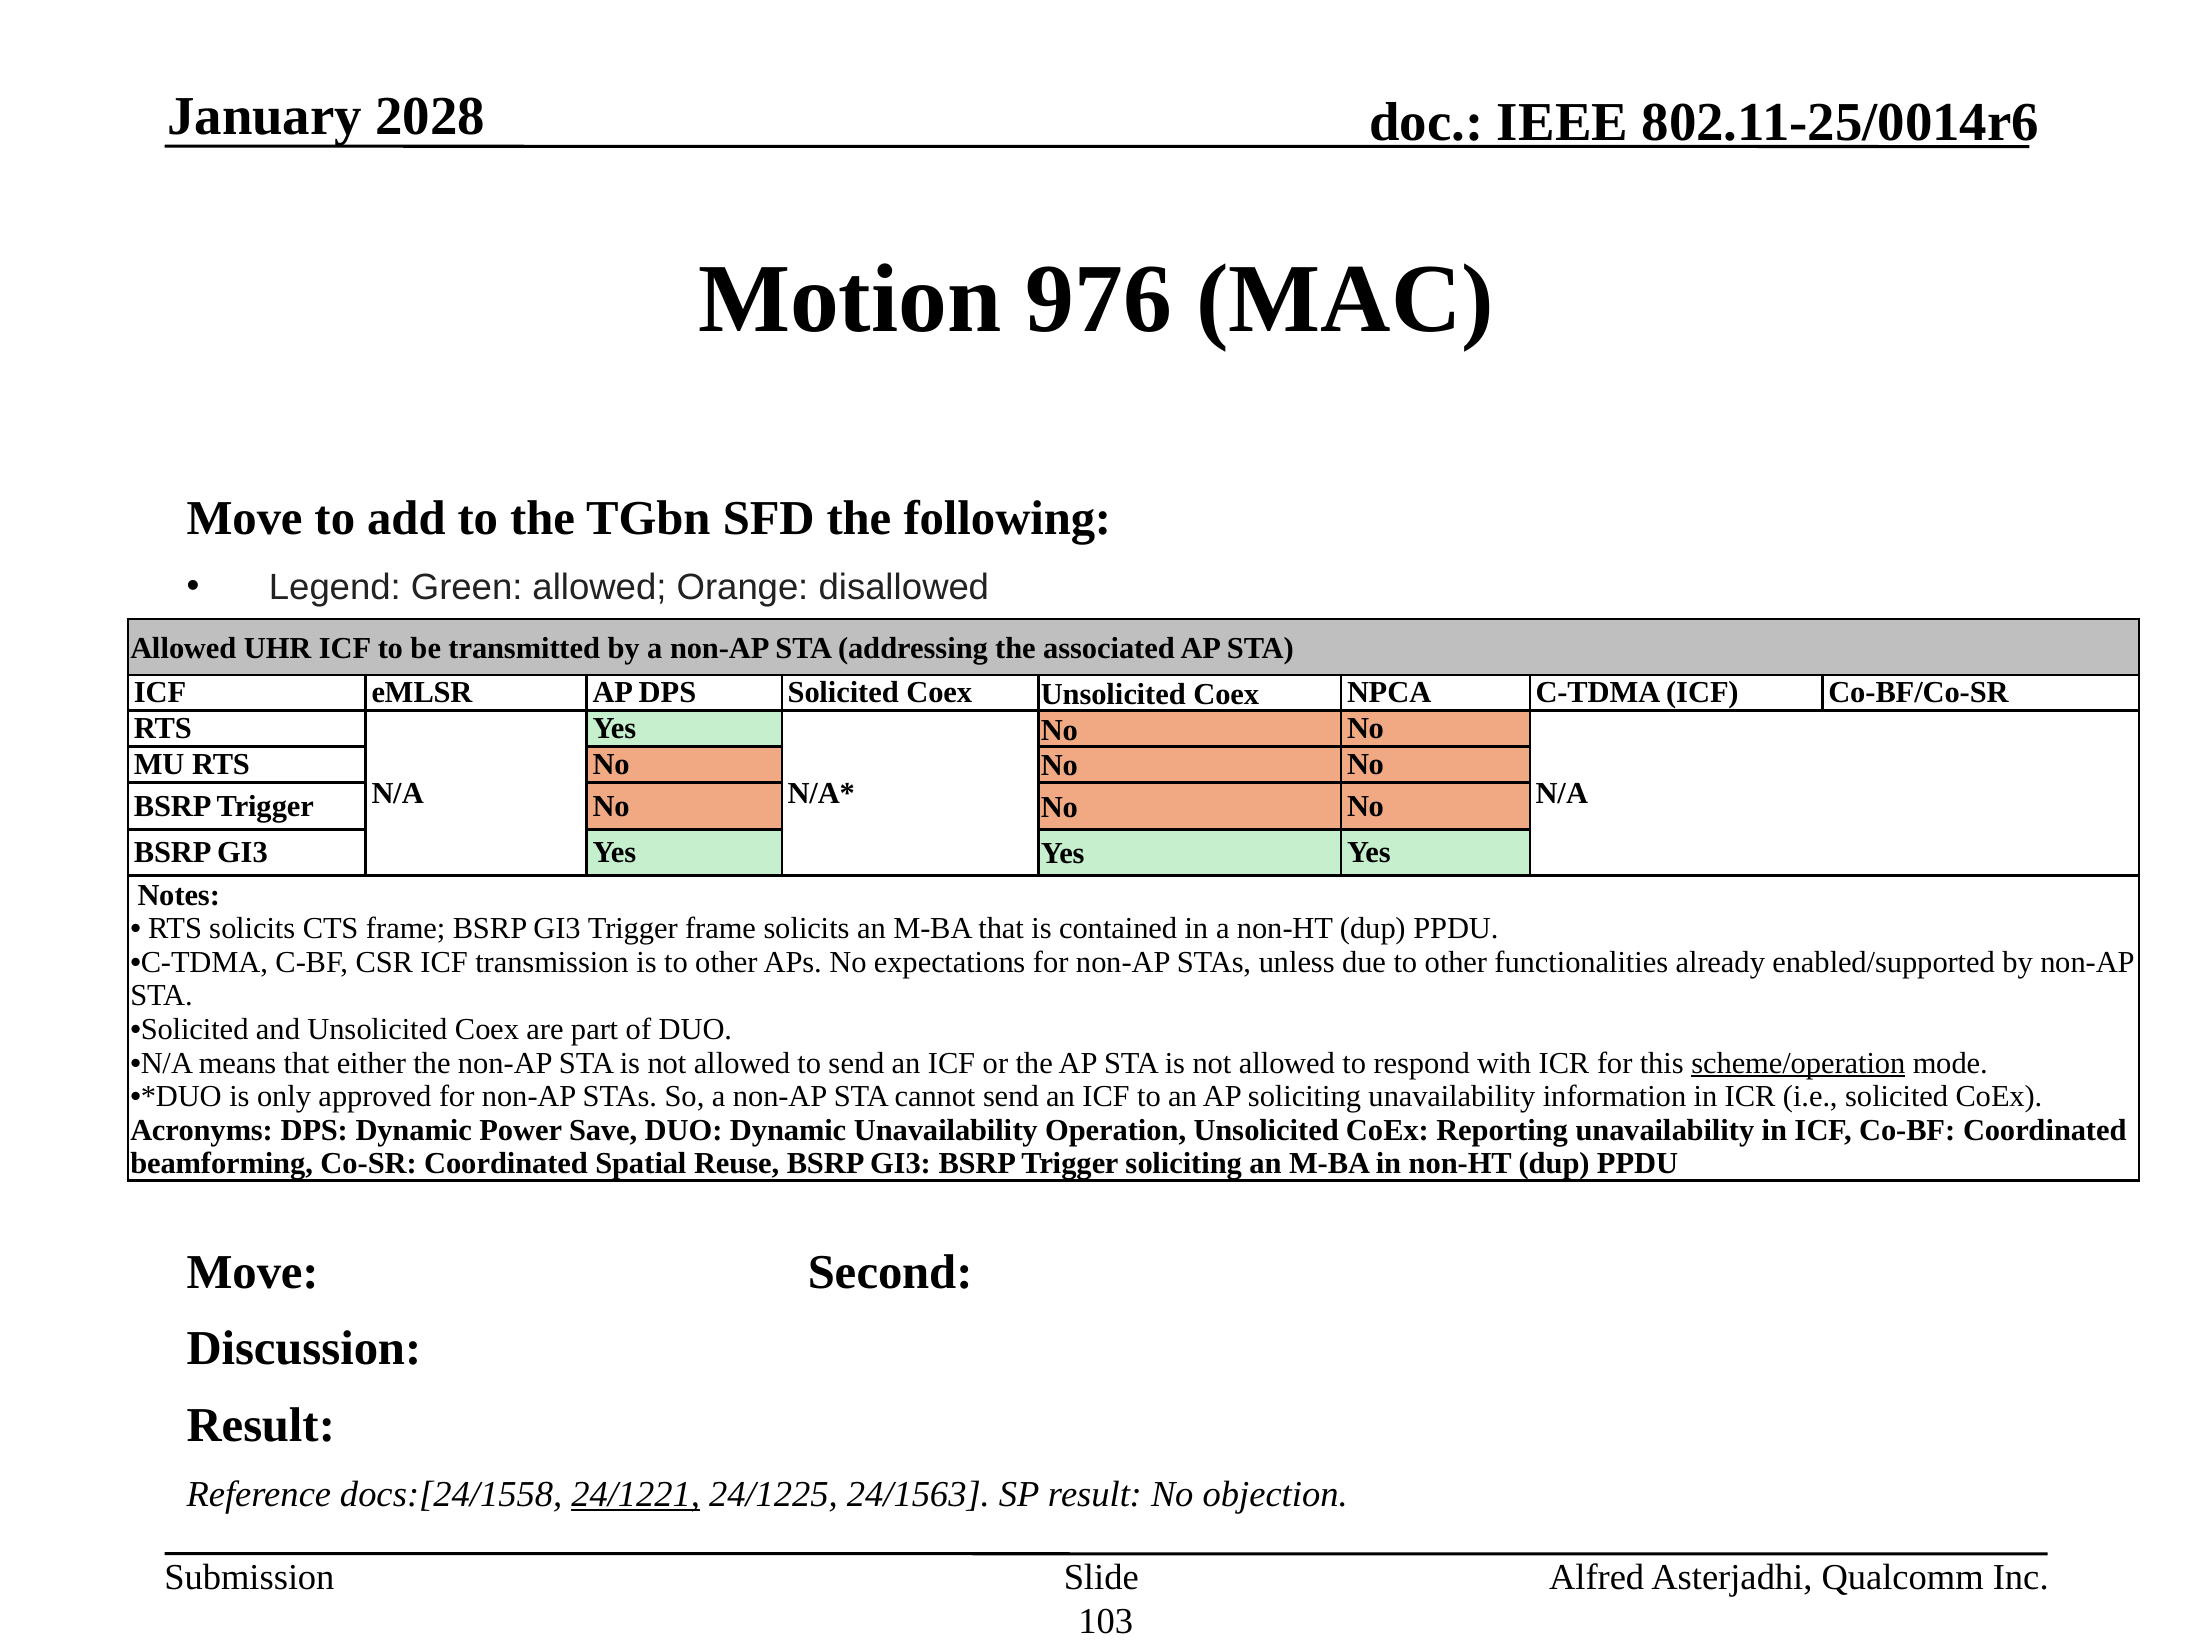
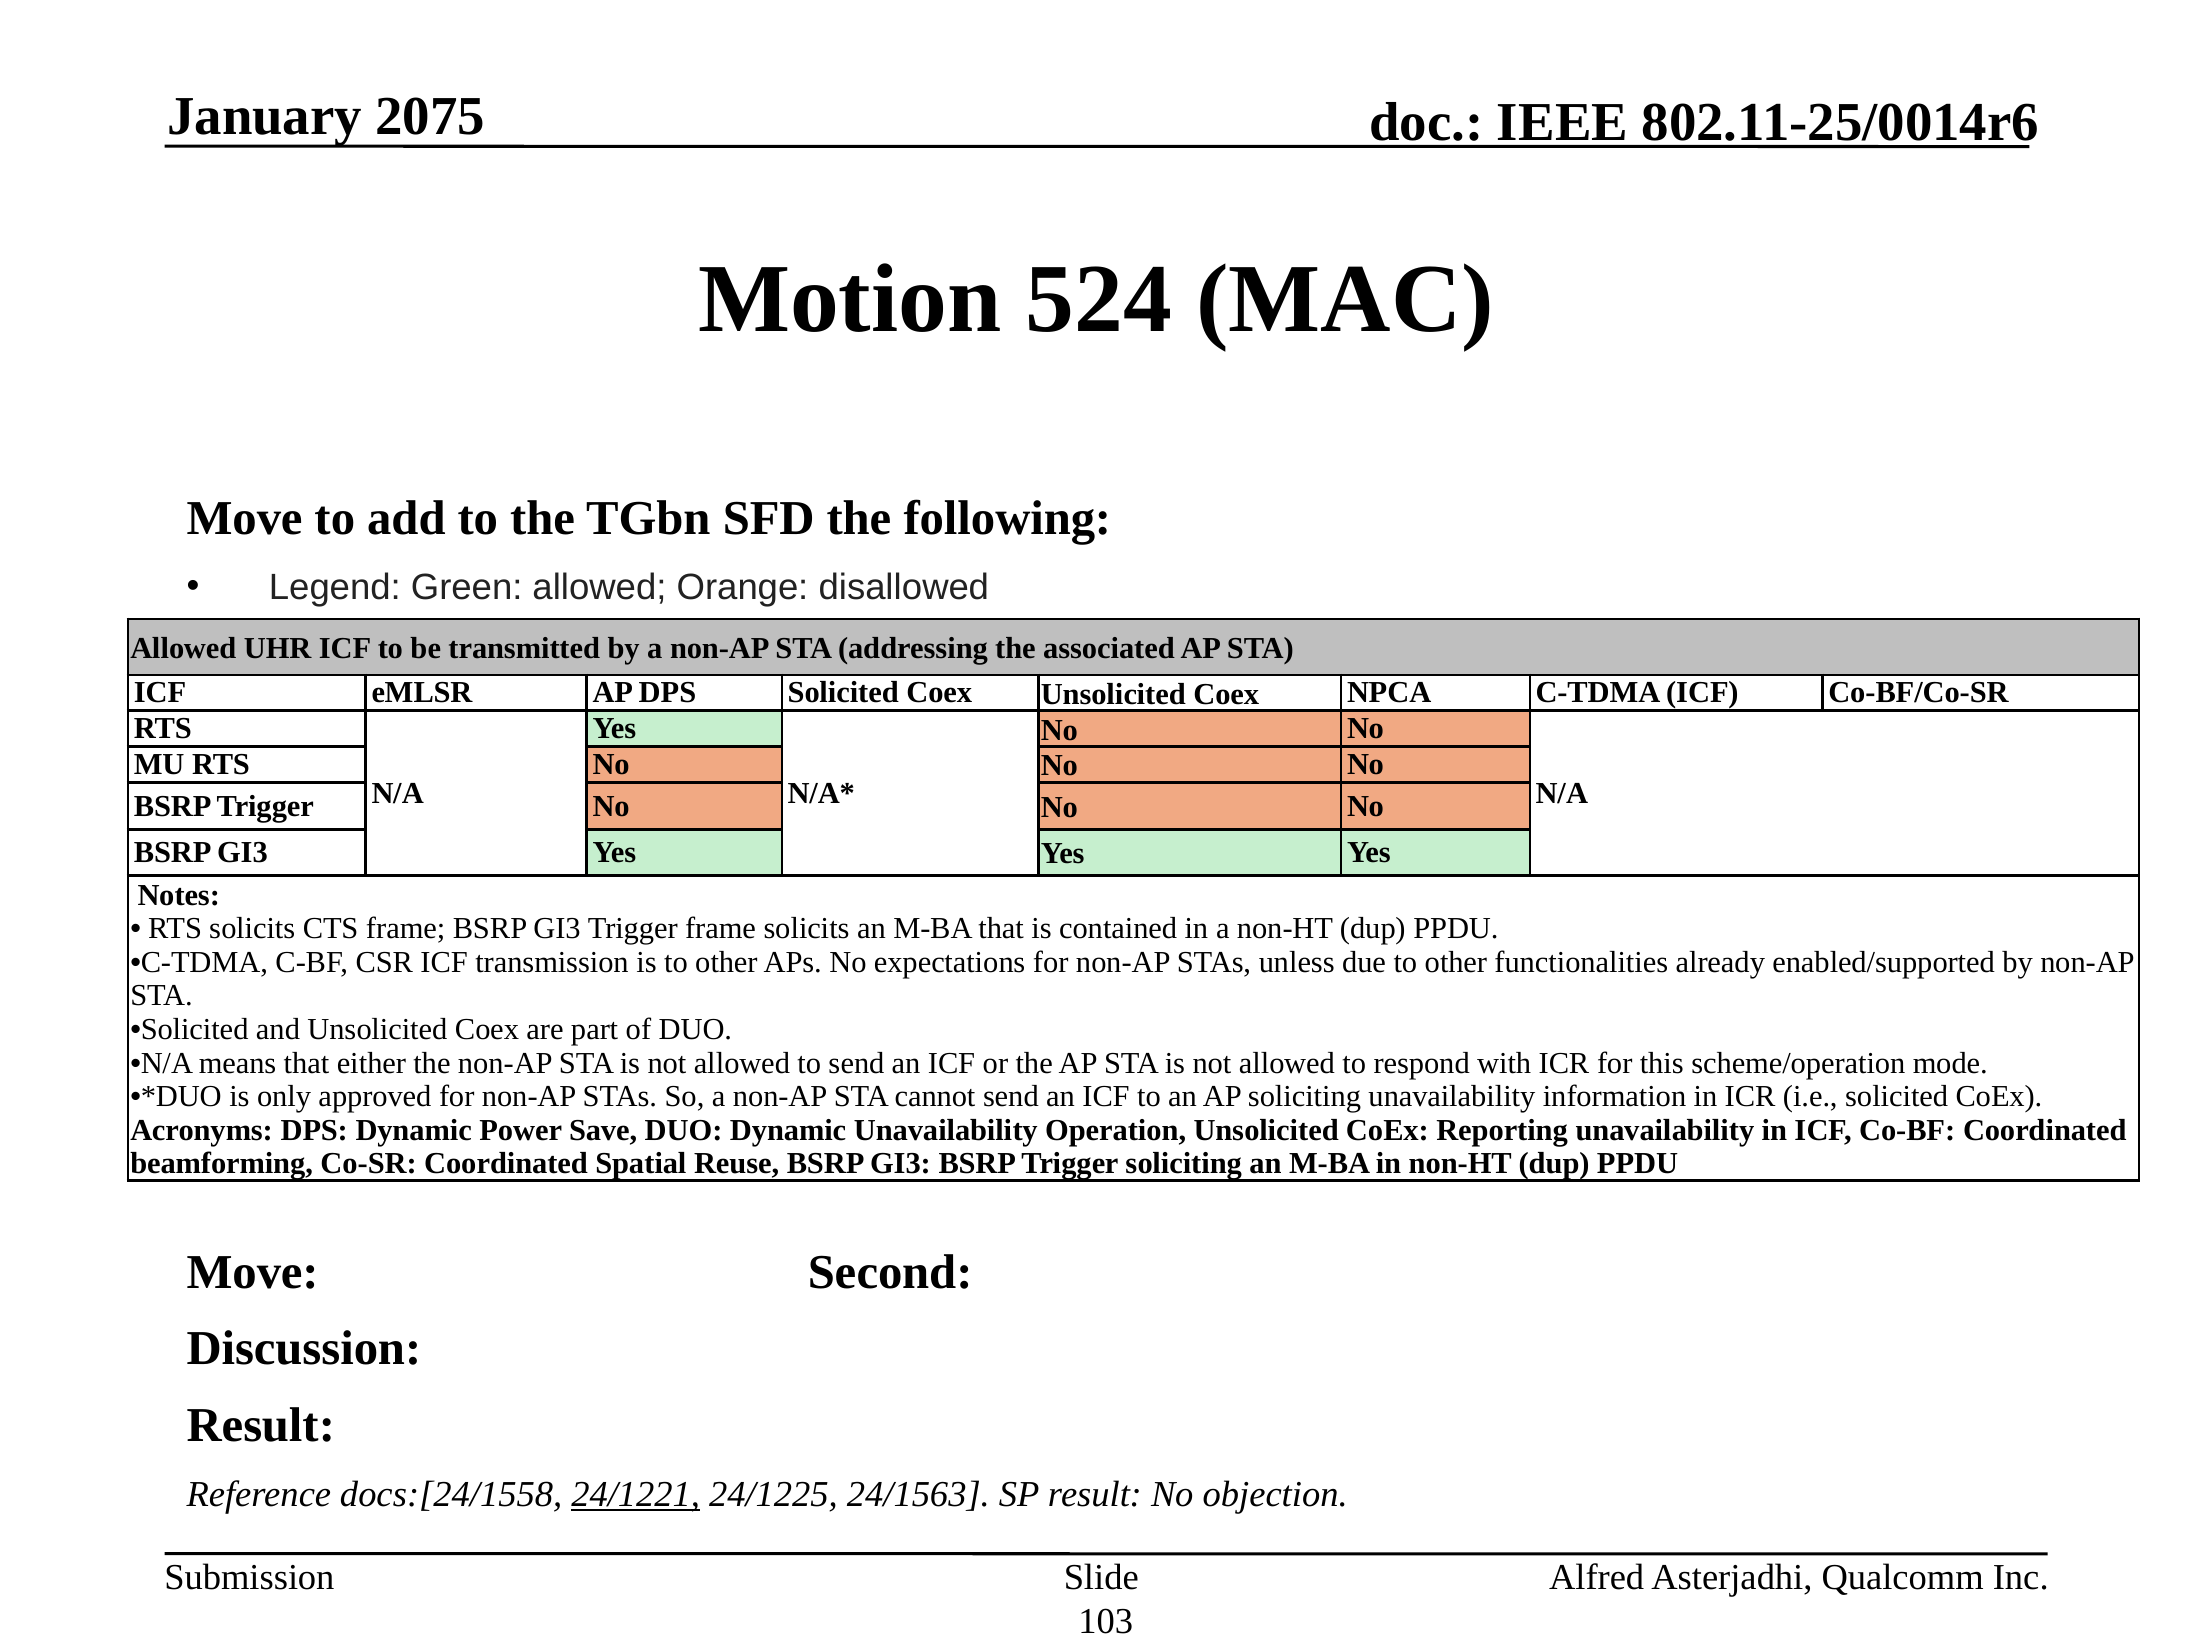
2028: 2028 -> 2075 (430, 116)
976: 976 -> 524 (1099, 299)
scheme/operation underline: present -> none (1798, 1063)
